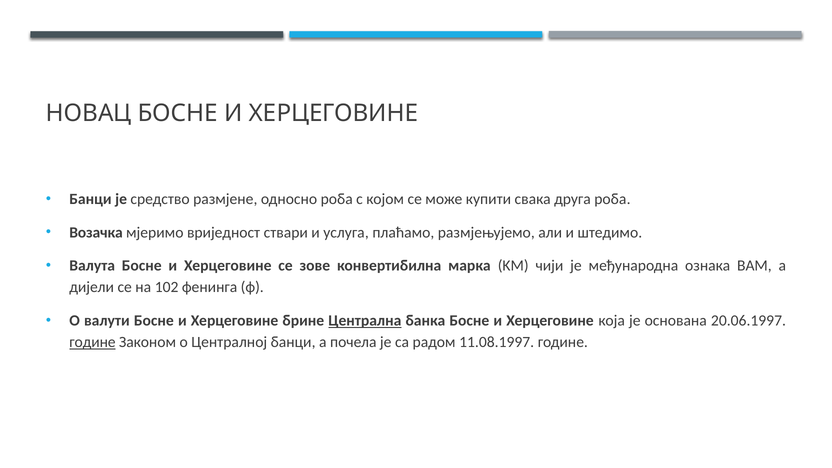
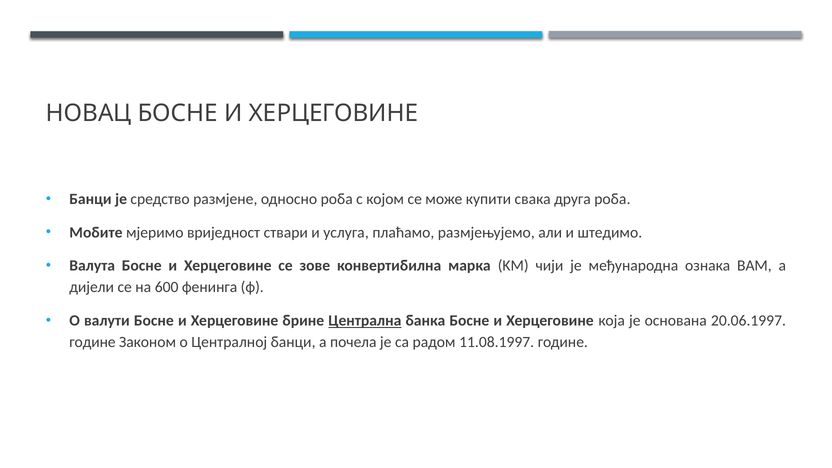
Возачка: Возачка -> Мобите (96, 233)
102: 102 -> 600 (167, 287)
године underline: present -> none (92, 342)
